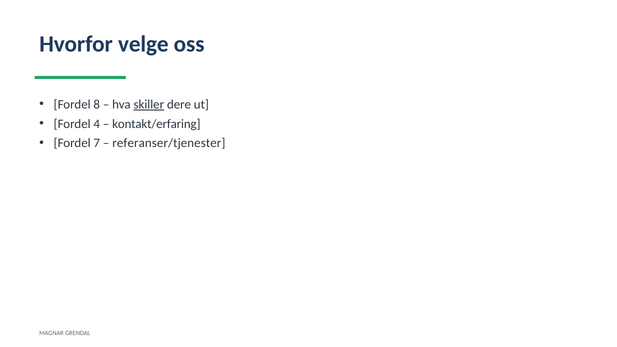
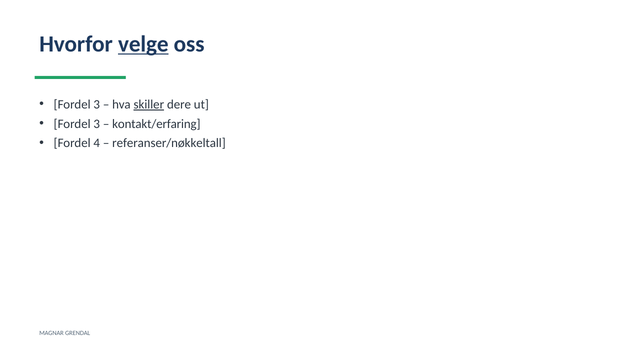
velge underline: none -> present (143, 44)
8: 8 -> 3 (97, 105)
4: 4 -> 3 (97, 124)
7: 7 -> 4 (97, 143)
referanser/tjenester: referanser/tjenester -> referanser/nøkkeltall (169, 143)
